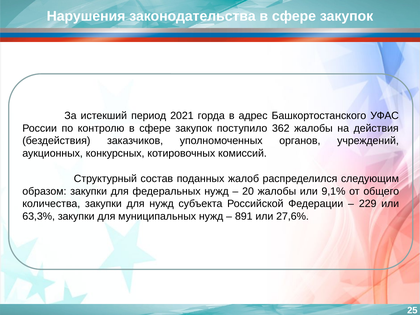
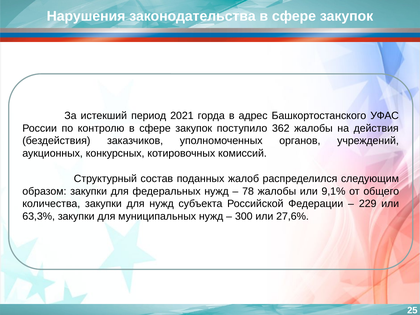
20: 20 -> 78 (248, 191)
891: 891 -> 300 (244, 216)
